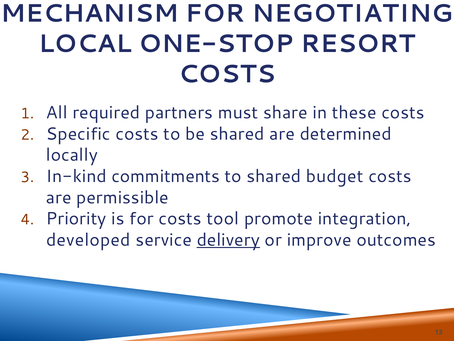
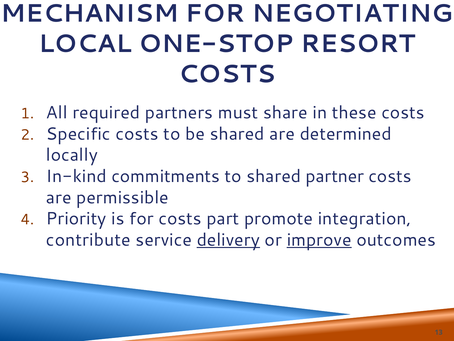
budget: budget -> partner (335, 176)
tool: tool -> part (223, 218)
developed: developed -> contribute (88, 240)
improve underline: none -> present (319, 240)
